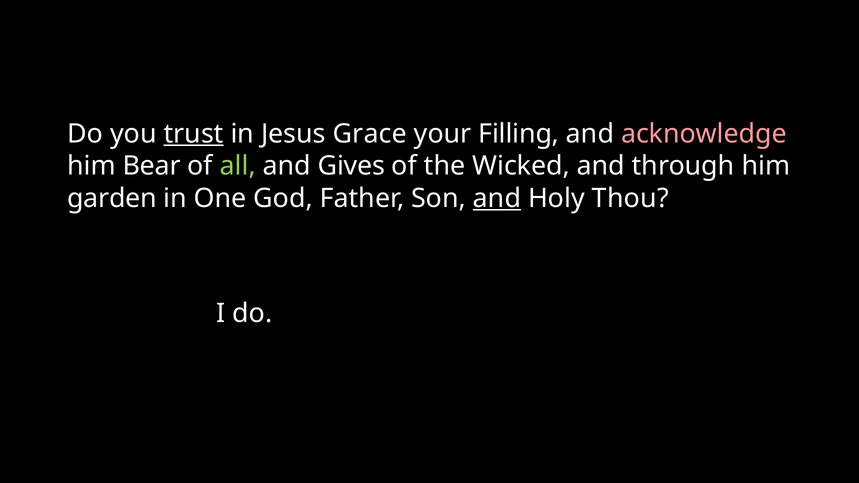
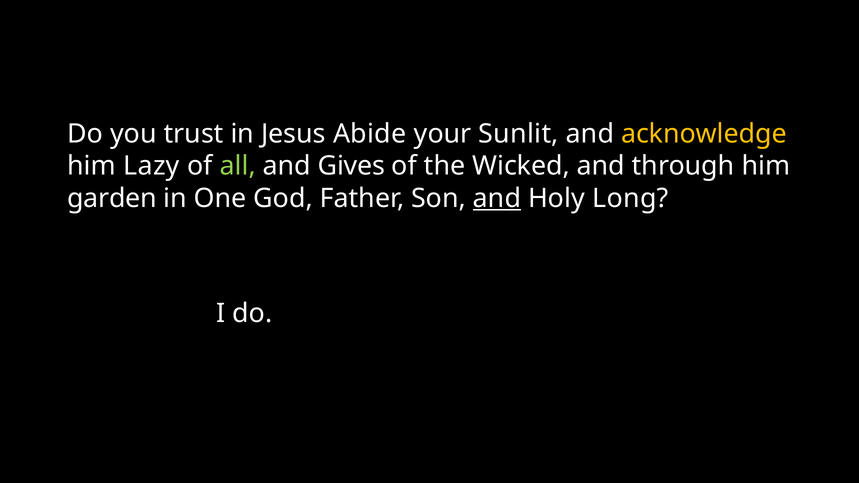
trust underline: present -> none (194, 134)
Grace: Grace -> Abide (370, 134)
Filling: Filling -> Sunlit (519, 134)
acknowledge colour: pink -> yellow (704, 134)
Bear: Bear -> Lazy (151, 166)
Thou: Thou -> Long (630, 198)
